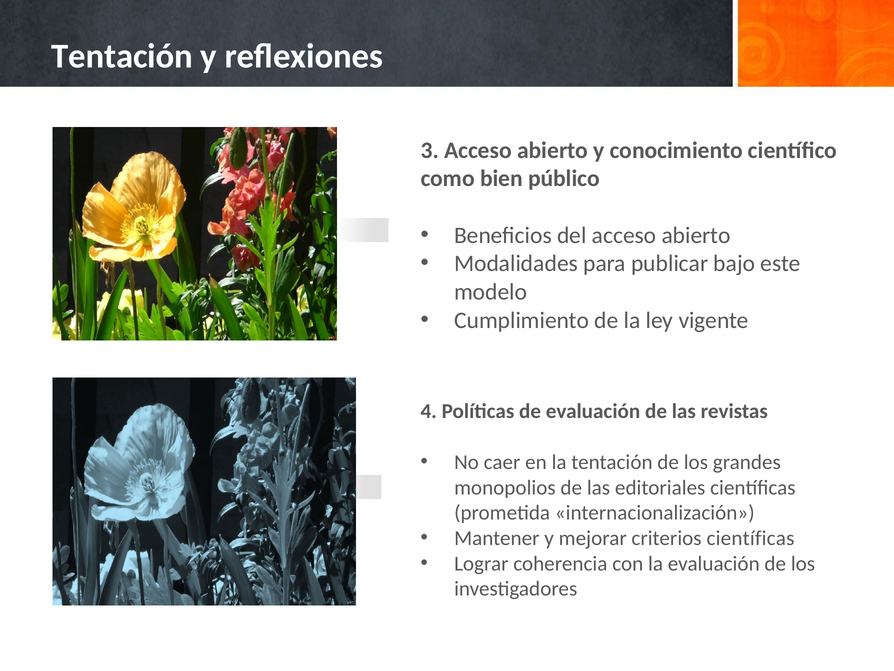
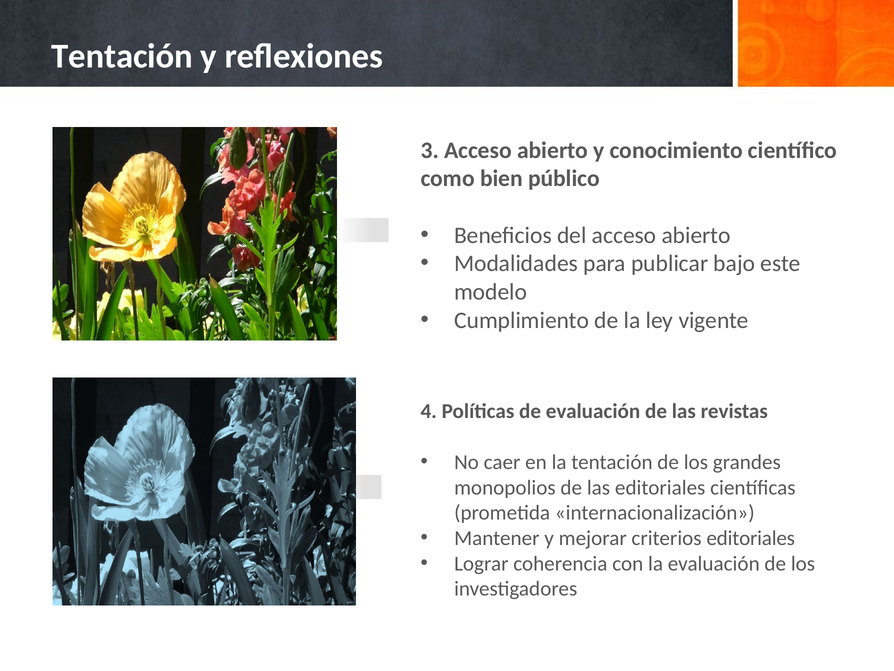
criterios científicas: científicas -> editoriales (751, 538)
